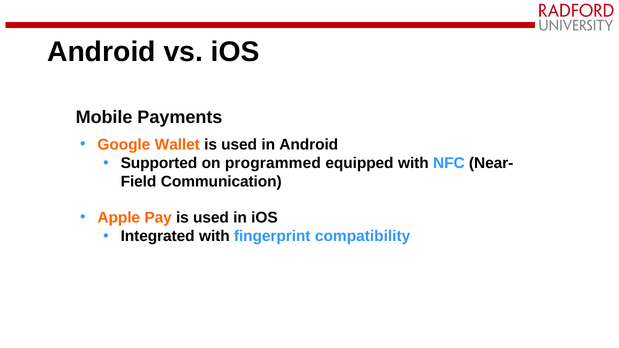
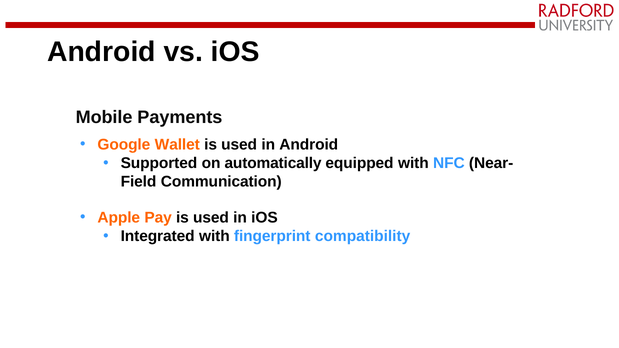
programmed: programmed -> automatically (273, 163)
